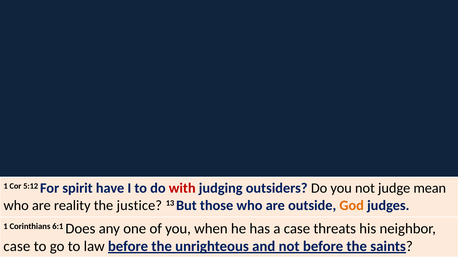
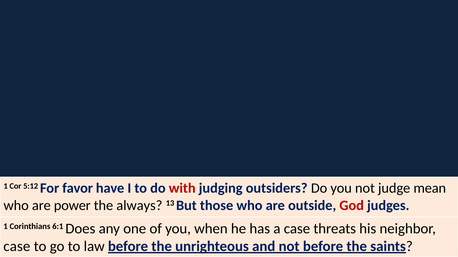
spirit: spirit -> favor (78, 189)
reality: reality -> power (72, 206)
justice: justice -> always (139, 206)
God colour: orange -> red (352, 206)
